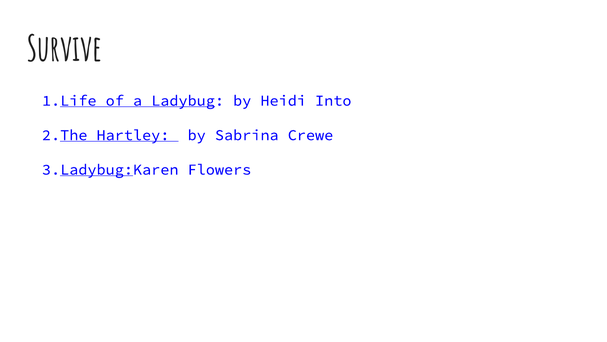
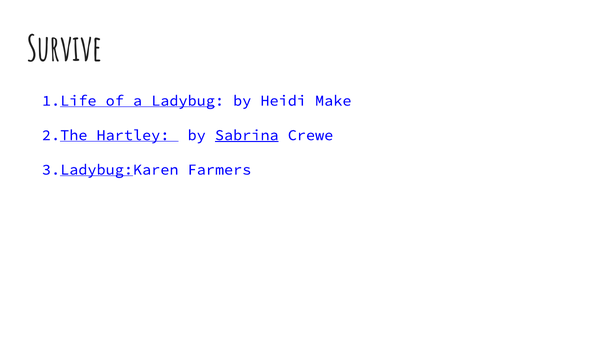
Into: Into -> Make (333, 101)
Sabrina underline: none -> present (247, 135)
Flowers: Flowers -> Farmers (219, 169)
